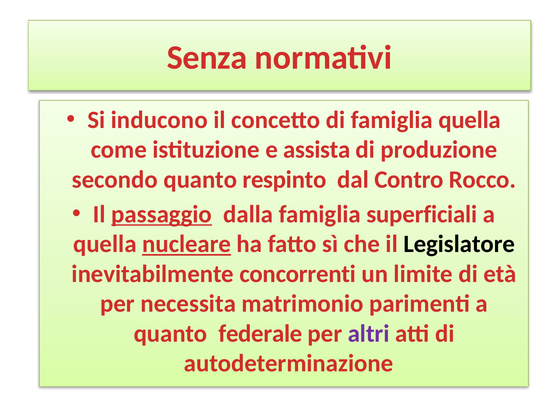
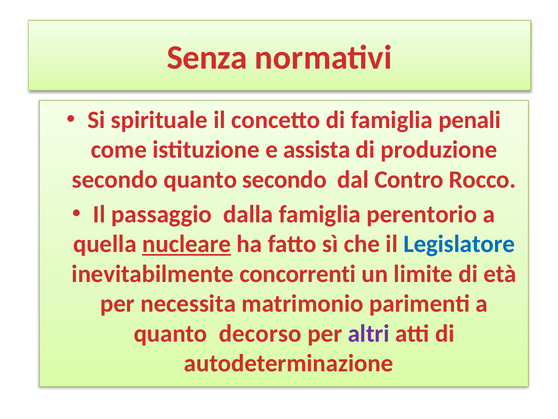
inducono: inducono -> spirituale (159, 120)
famiglia quella: quella -> penali (470, 120)
quanto respinto: respinto -> secondo (284, 179)
passaggio underline: present -> none (162, 214)
superficiali: superficiali -> perentorio (422, 214)
Legislatore colour: black -> blue (459, 244)
federale: federale -> decorso (260, 333)
